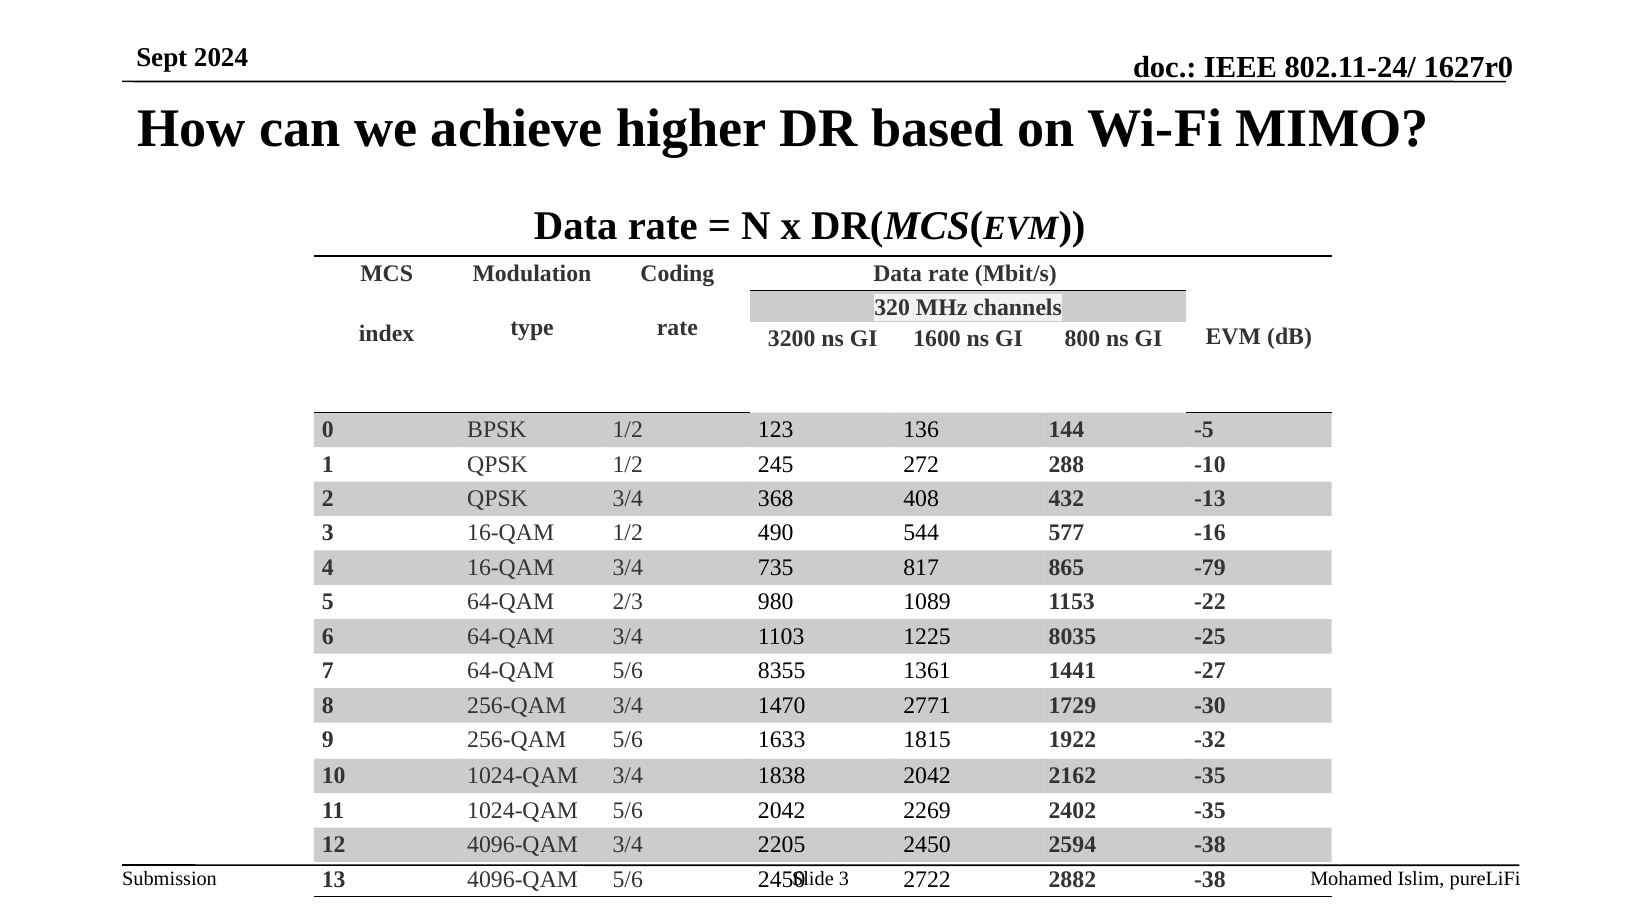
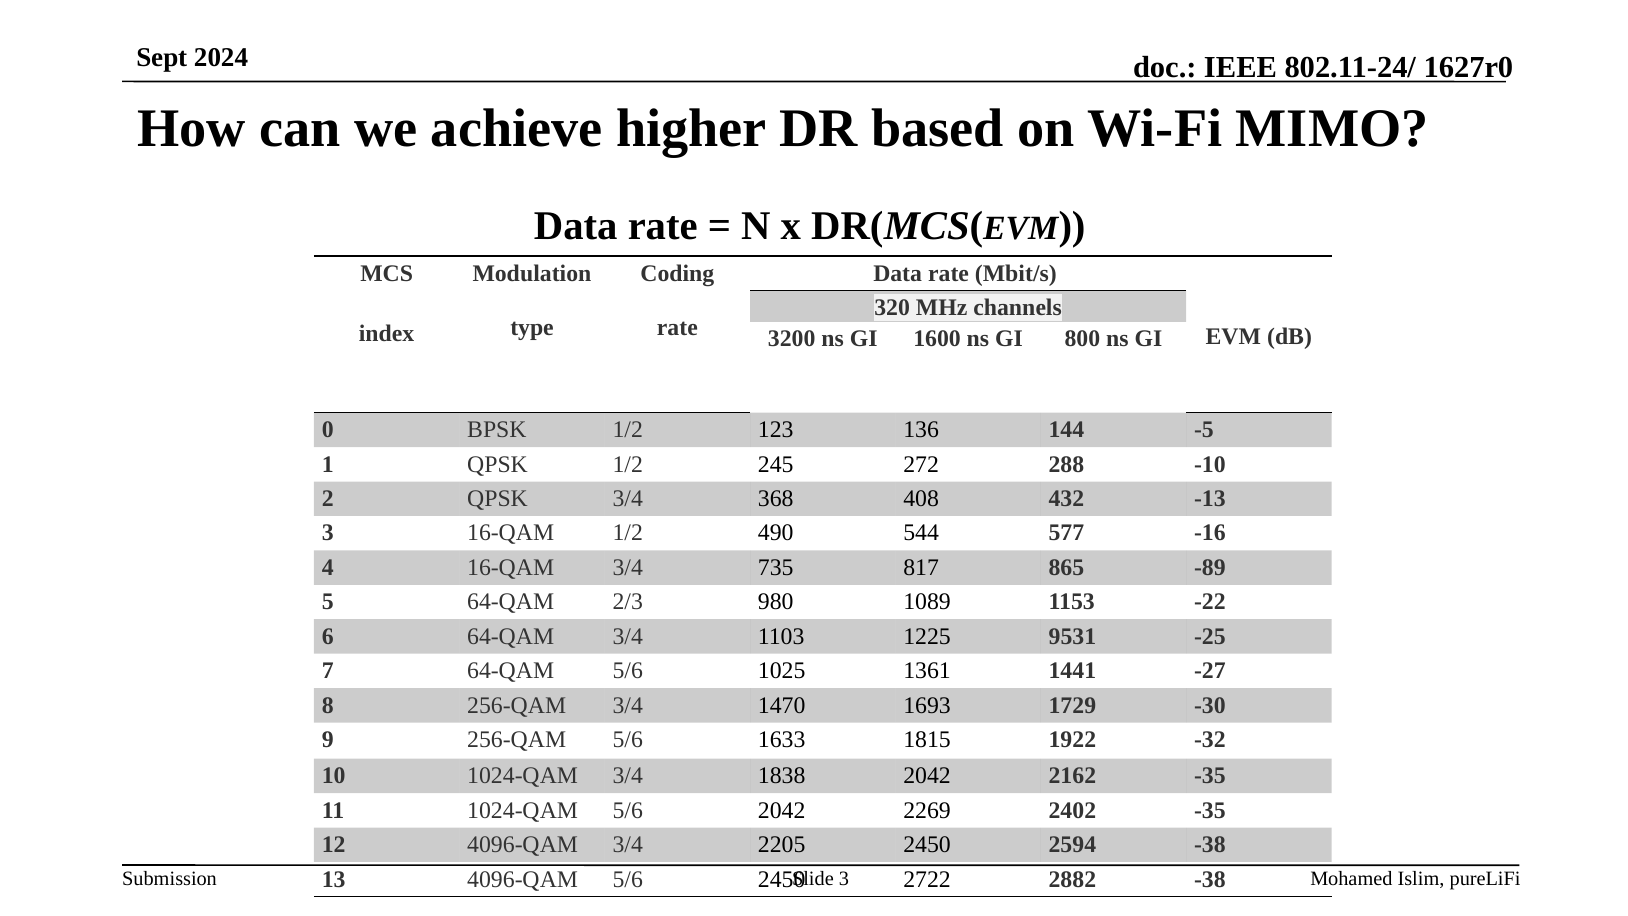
-79: -79 -> -89 (1210, 567)
8035: 8035 -> 9531 (1072, 636)
8355: 8355 -> 1025 (782, 671)
2771: 2771 -> 1693 (927, 705)
